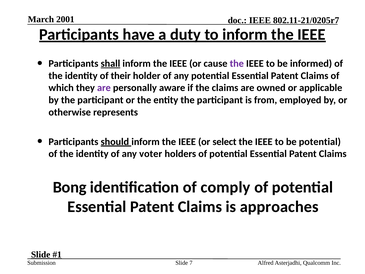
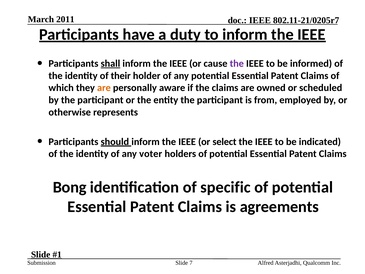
2001: 2001 -> 2011 (65, 19)
are colour: purple -> orange (104, 88)
applicable: applicable -> scheduled (321, 88)
be potential: potential -> indicated (320, 142)
comply: comply -> specific (226, 187)
approaches: approaches -> agreements (279, 207)
